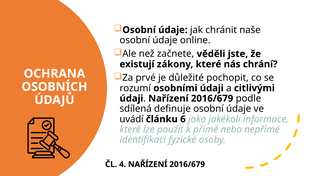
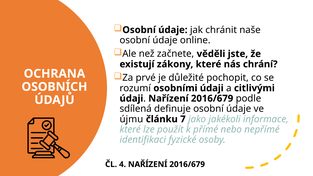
uvádí: uvádí -> újmu (131, 119)
6: 6 -> 7 (183, 119)
